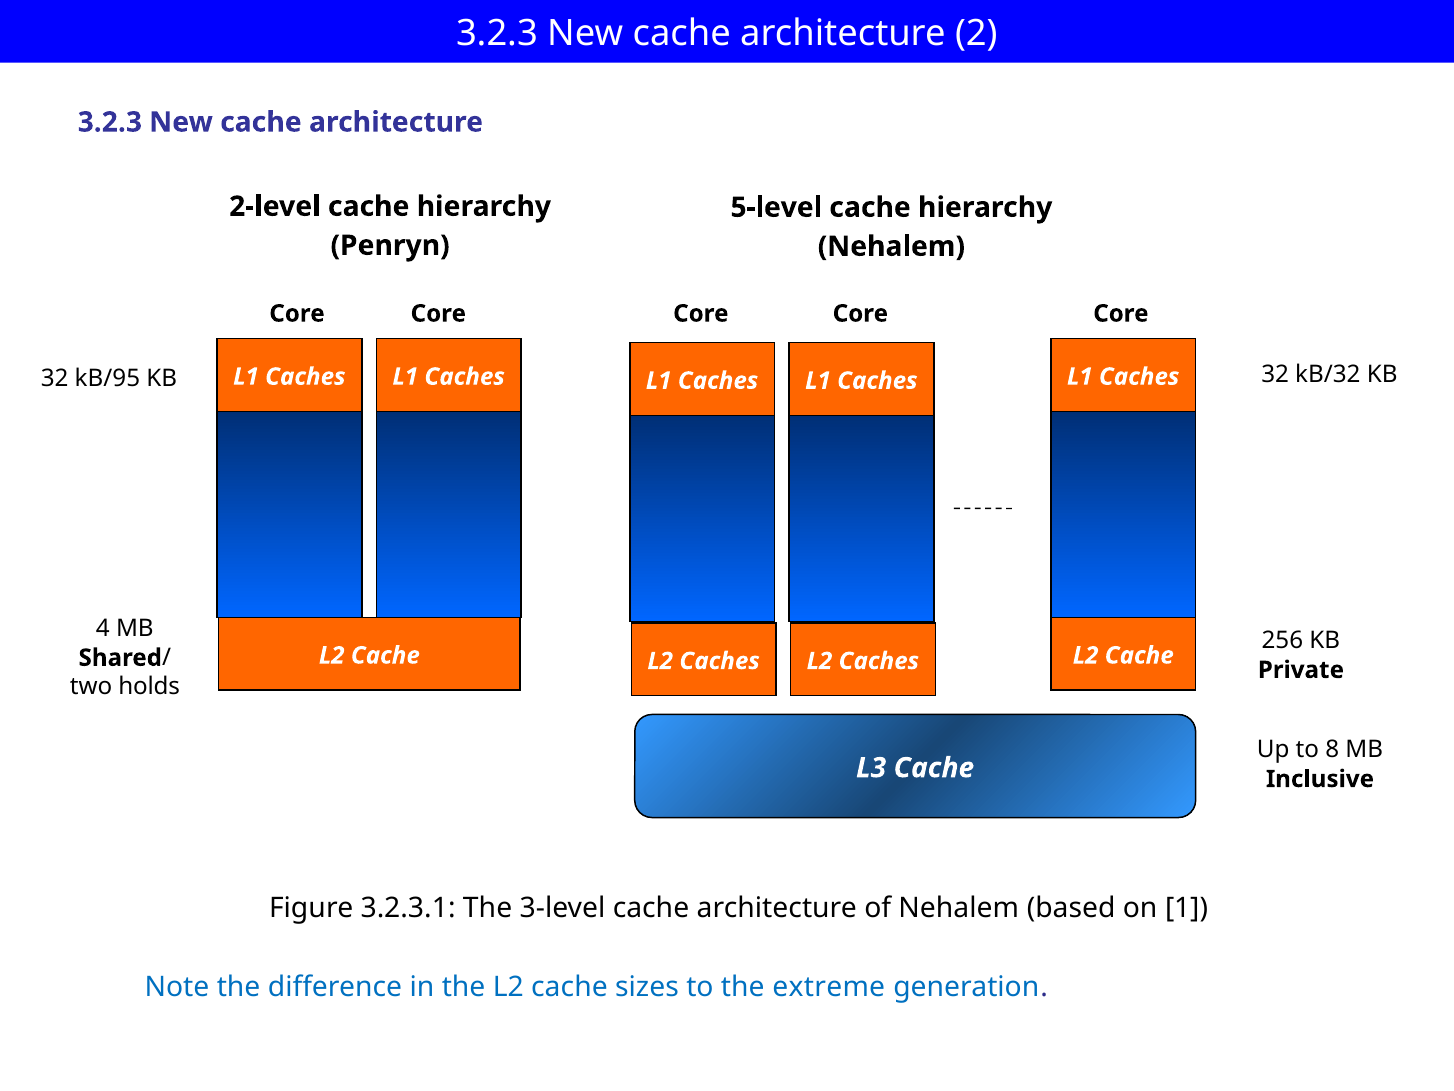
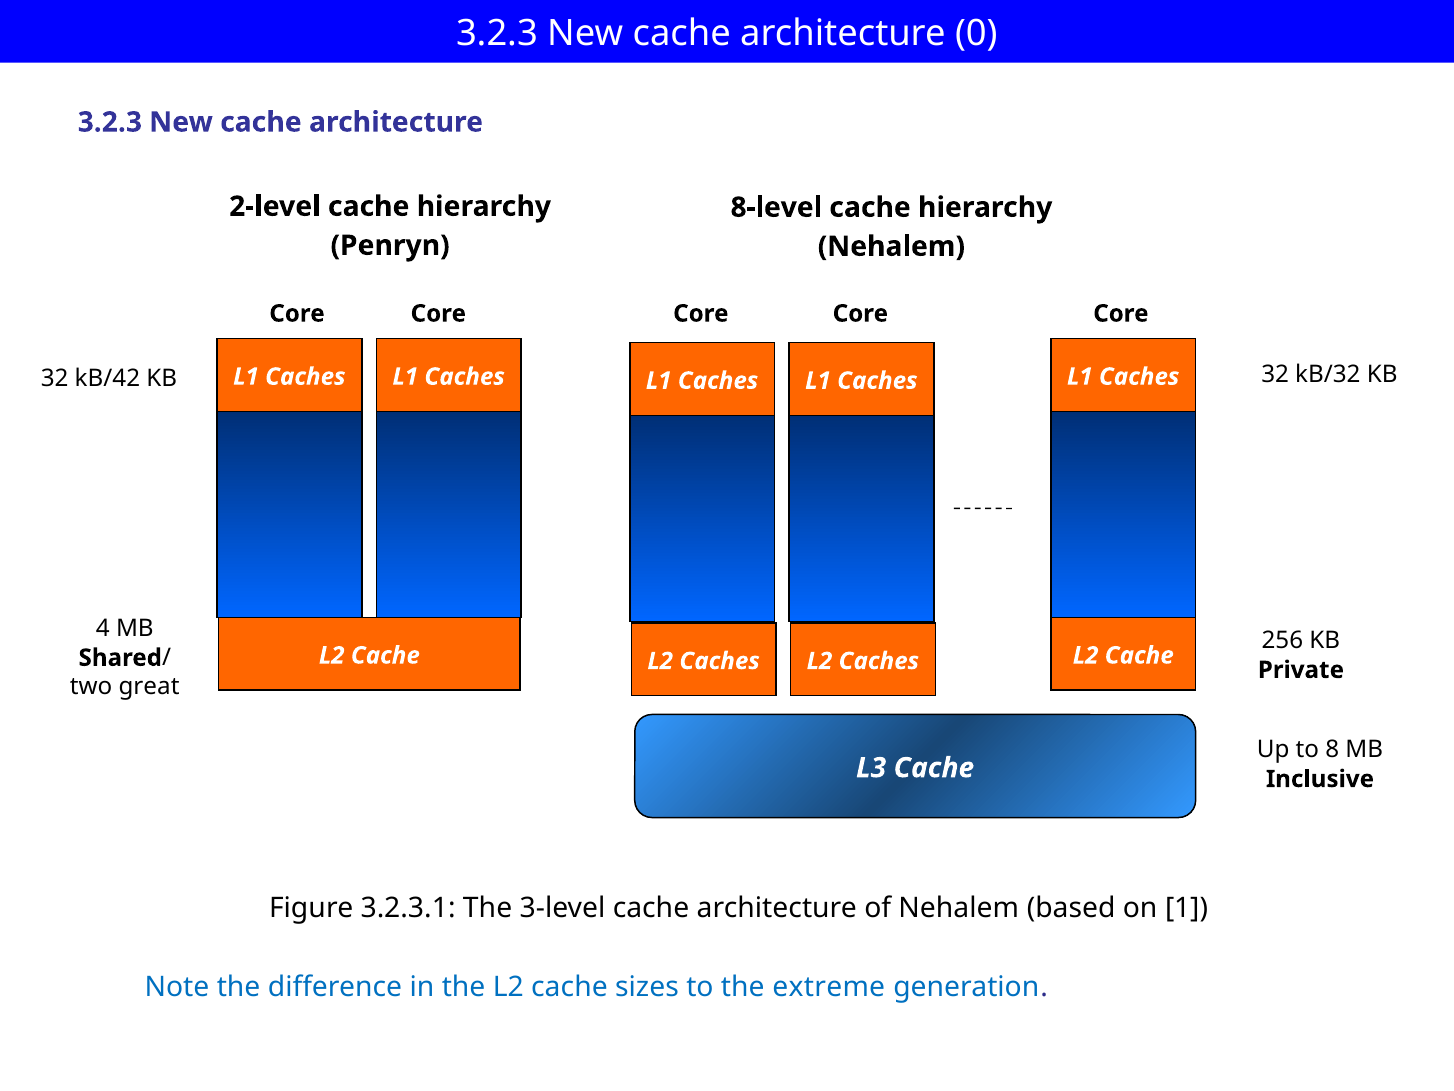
2: 2 -> 0 (976, 34)
5-level: 5-level -> 8-level (776, 207)
kB/95: kB/95 -> kB/42 (107, 378)
holds: holds -> great (149, 687)
